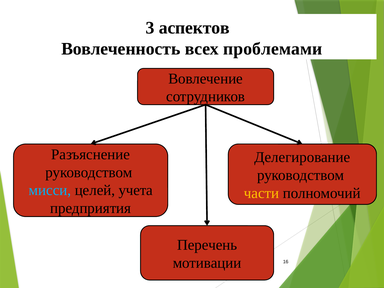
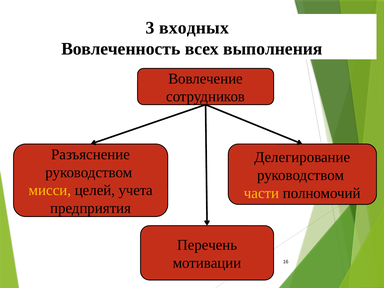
аспектов: аспектов -> входных (194, 28)
проблемами: проблемами -> выполнения (273, 49)
мисси colour: light blue -> yellow (50, 190)
